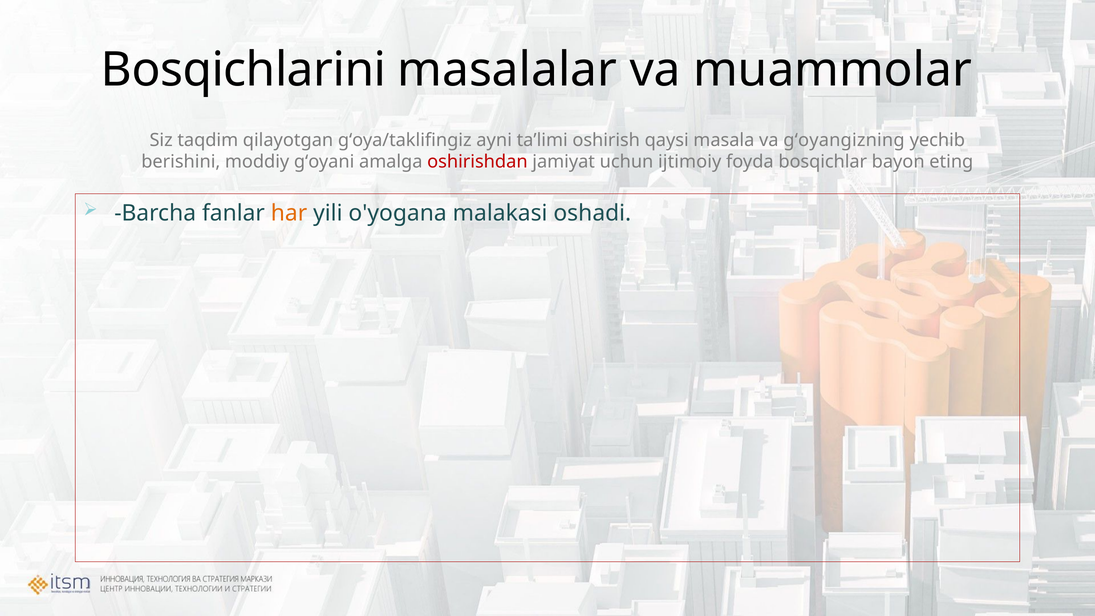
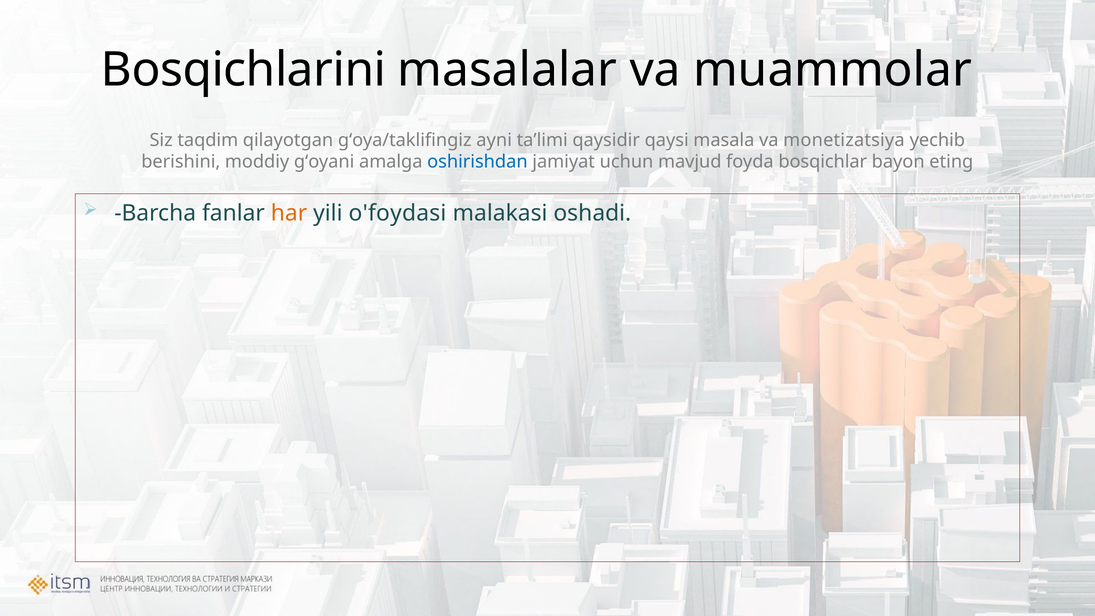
oshirish: oshirish -> qaysidir (606, 140)
gʻoyangizning: gʻoyangizning -> monetizatsiya (844, 140)
oshirishdan colour: red -> blue (477, 162)
ijtimoiy: ijtimoiy -> mavjud (690, 162)
o'yogana: o'yogana -> o'foydasi (397, 213)
